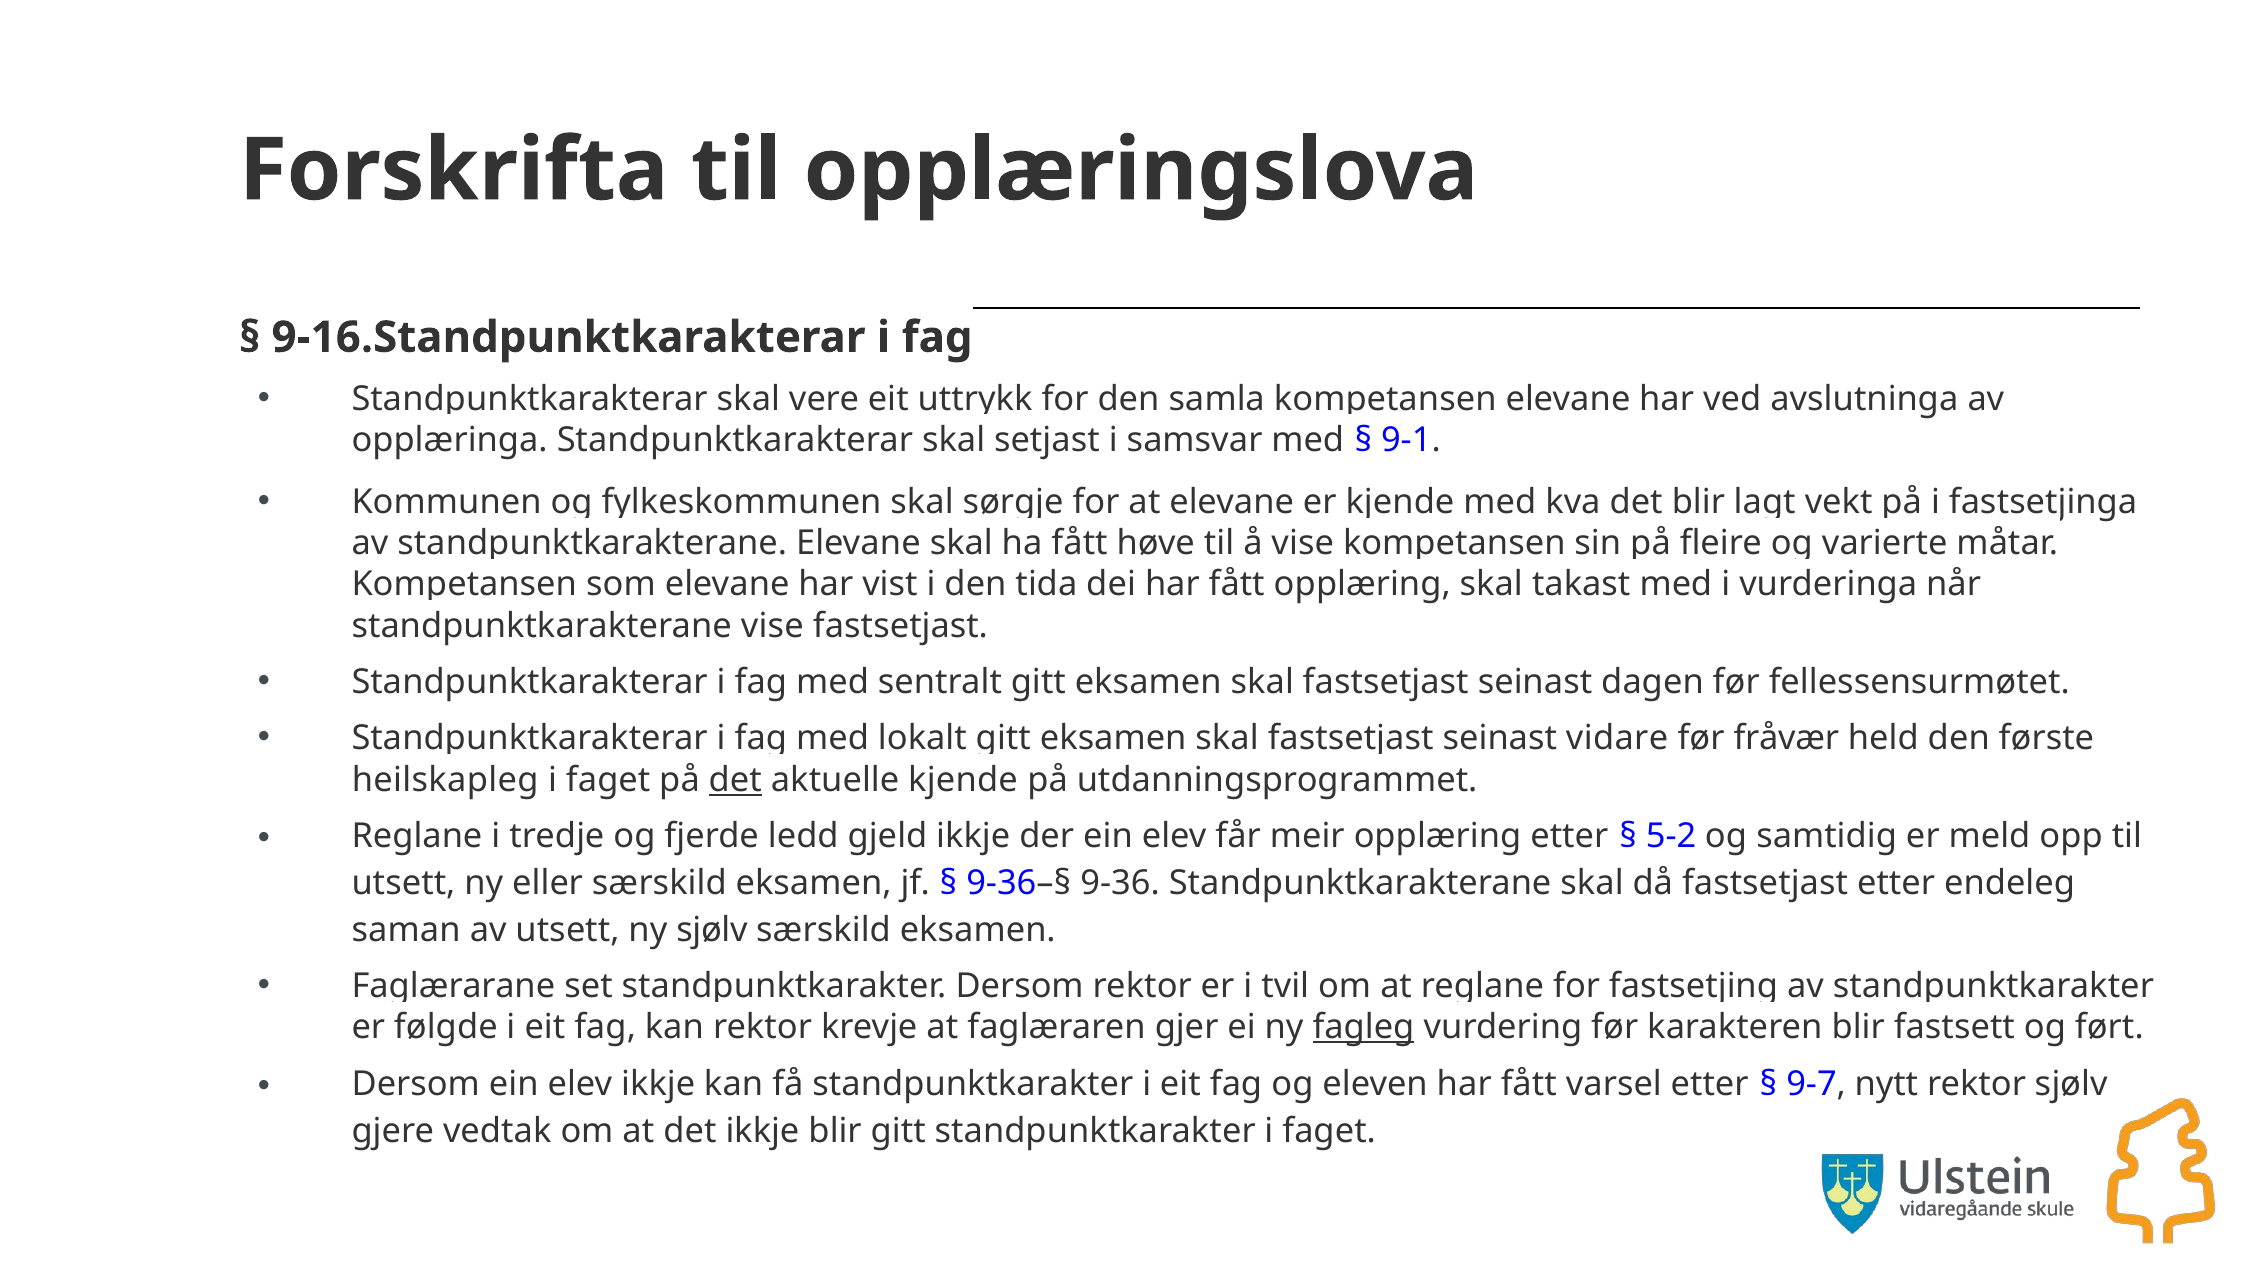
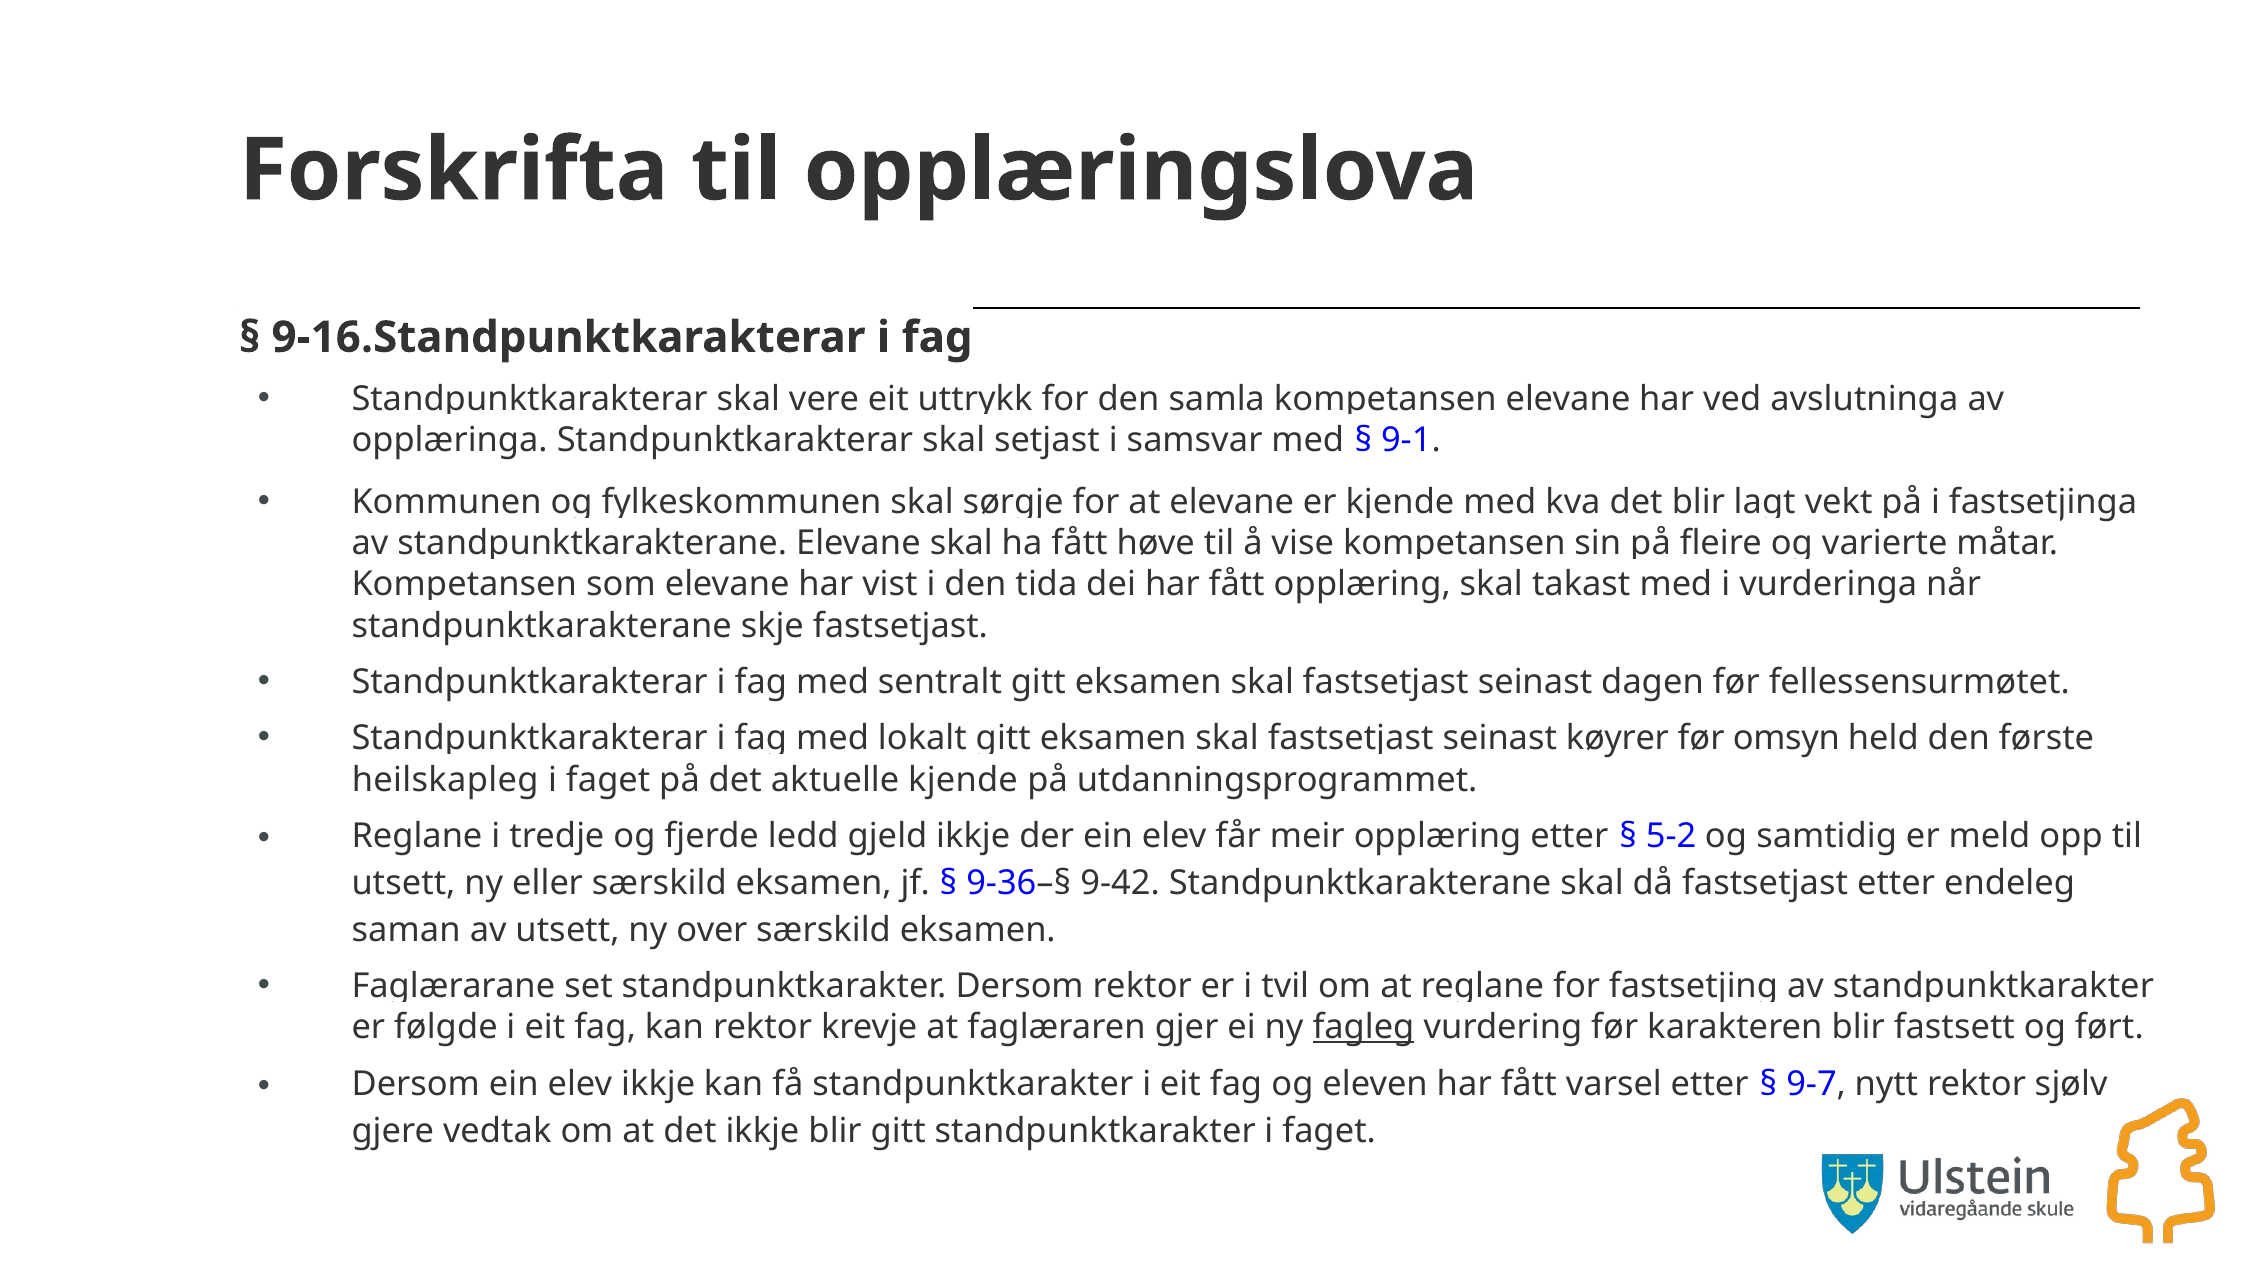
standpunktkarakterane vise: vise -> skje (772, 626)
vidare: vidare -> køyrer (1617, 739)
fråvær: fråvær -> omsyn (1786, 739)
det underline: present -> none (735, 780)
9-36: 9-36 -> 9-42 (1120, 883)
ny sjølv: sjølv -> over (712, 930)
